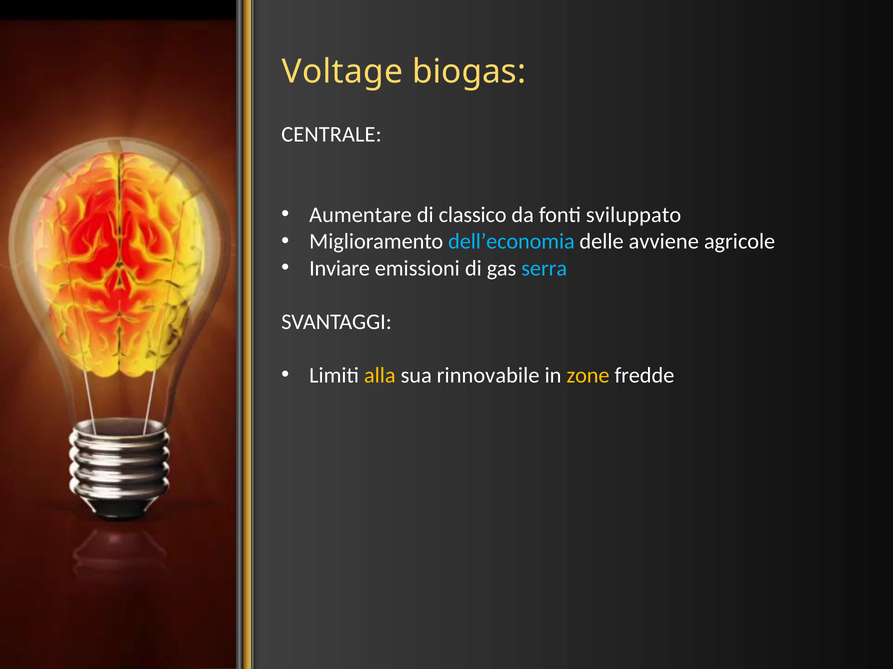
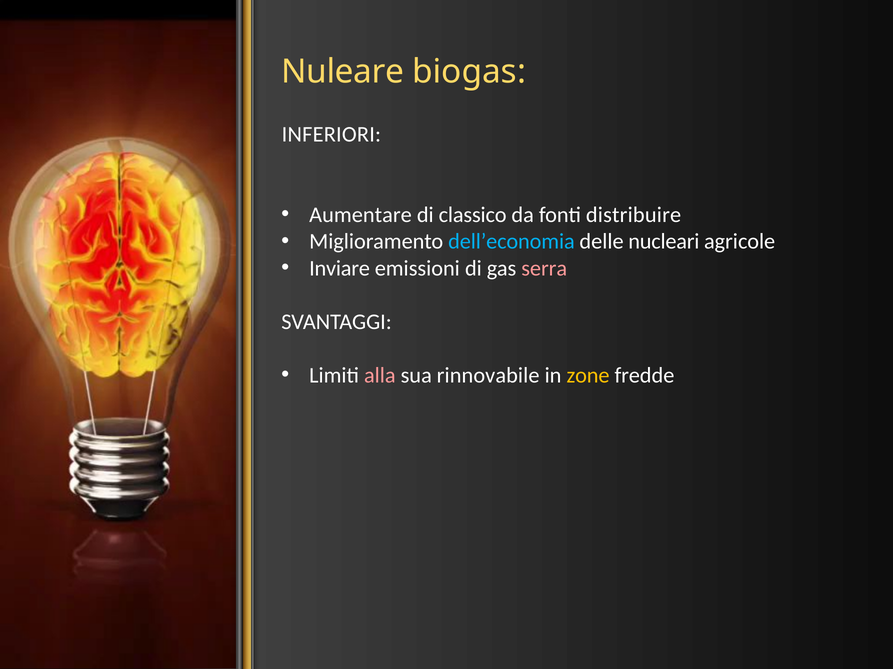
Voltage: Voltage -> Nuleare (343, 72)
CENTRALE: CENTRALE -> INFERIORI (331, 135)
sviluppato: sviluppato -> distribuire (634, 215)
avviene: avviene -> nucleari (664, 242)
serra colour: light blue -> pink (544, 269)
alla colour: yellow -> pink (380, 376)
